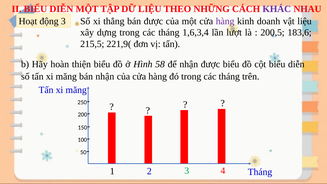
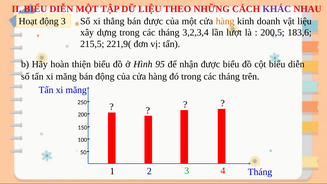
hàng colour: purple -> orange (225, 21)
1,6,3,4: 1,6,3,4 -> 3,2,3,4 (196, 33)
58: 58 -> 95 (160, 64)
bán nhận: nhận -> động (105, 76)
